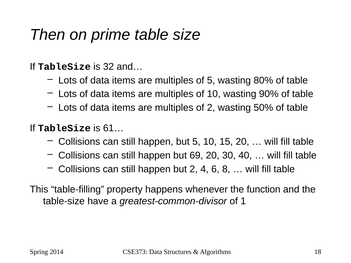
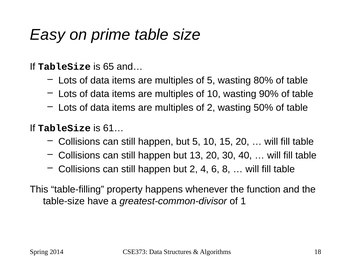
Then: Then -> Easy (48, 35)
32: 32 -> 65 (109, 67)
69: 69 -> 13 (196, 156)
